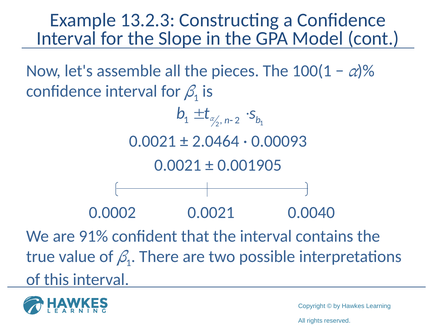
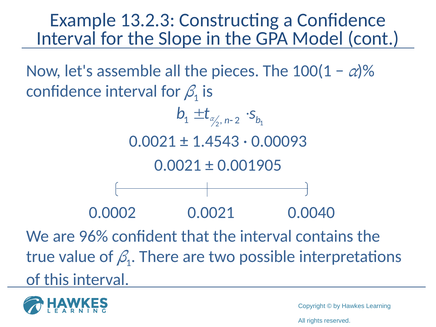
2.0464: 2.0464 -> 1.4543 (216, 141)
91%: 91% -> 96% (93, 236)
